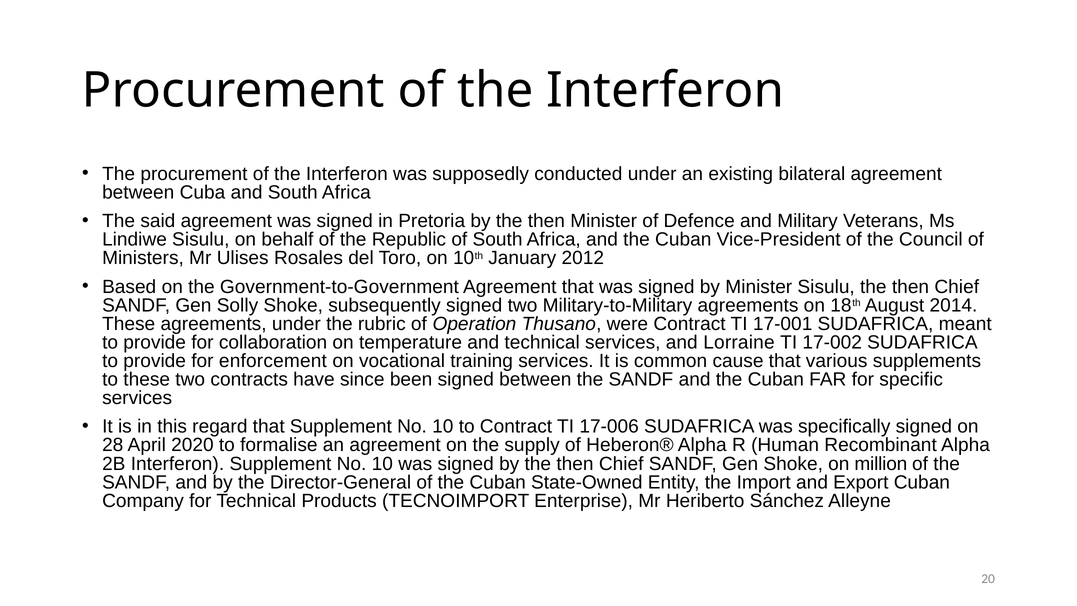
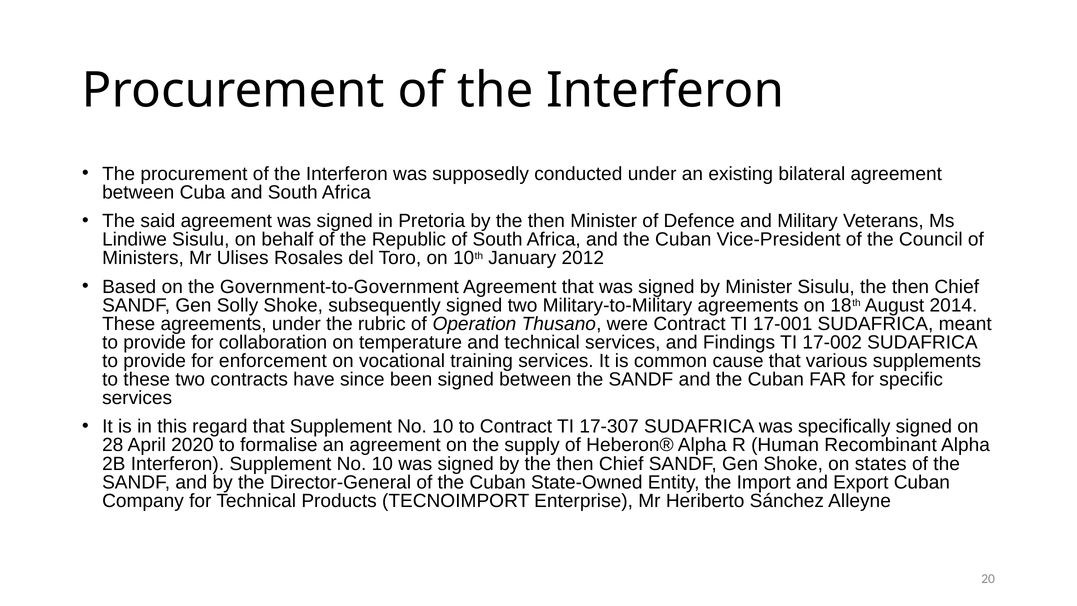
Lorraine: Lorraine -> Findings (739, 342)
17-006: 17-006 -> 17-307 (609, 426)
million: million -> states (881, 464)
